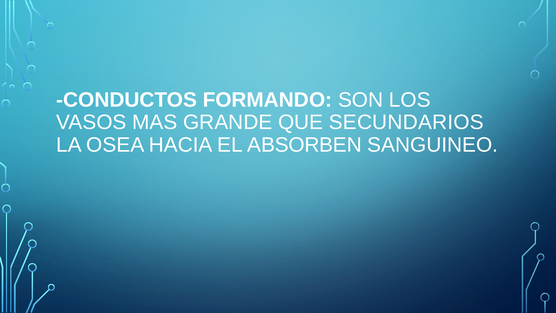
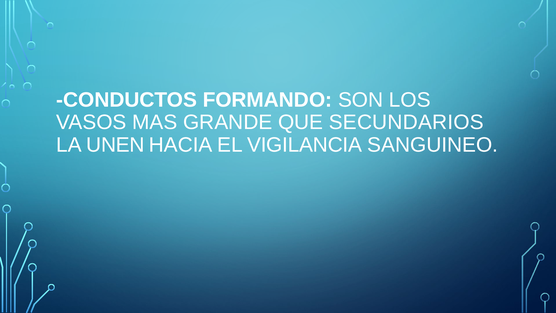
OSEA: OSEA -> UNEN (115, 145)
ABSORBEN: ABSORBEN -> VIGILANCIA (305, 145)
